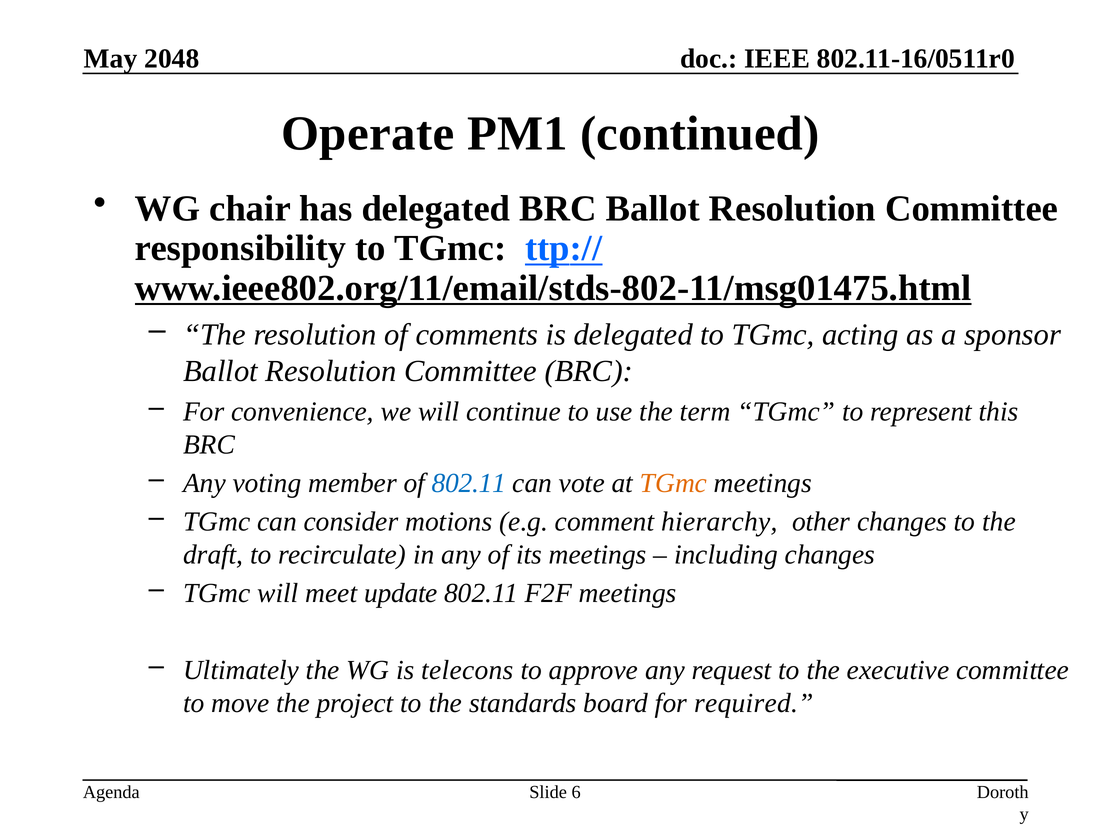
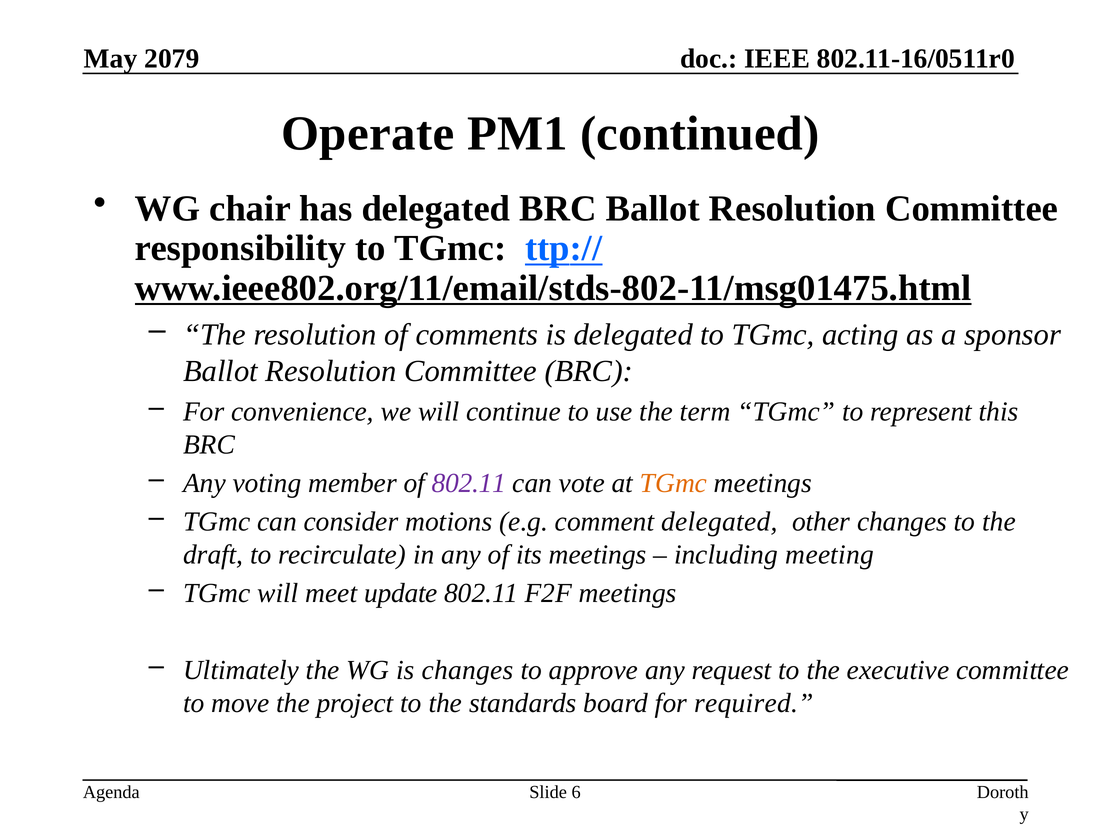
2048: 2048 -> 2079 (172, 59)
802.11 colour: blue -> purple (469, 483)
comment hierarchy: hierarchy -> delegated (720, 521)
including changes: changes -> meeting (830, 555)
is telecons: telecons -> changes (467, 670)
